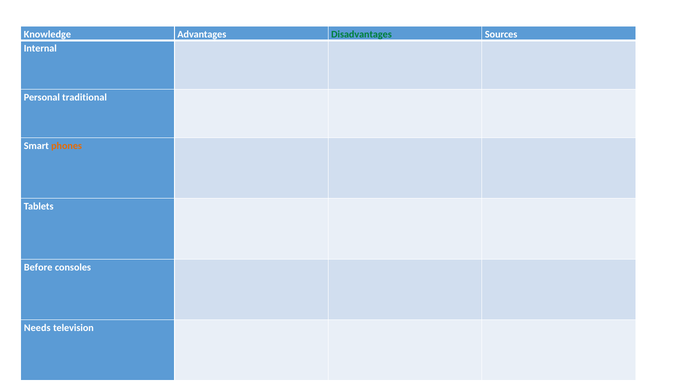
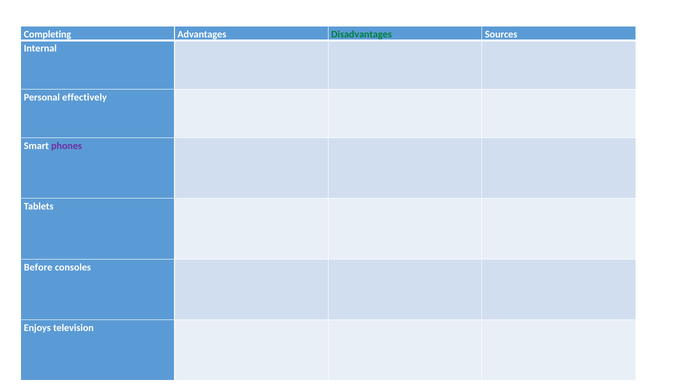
Knowledge: Knowledge -> Completing (48, 34)
traditional: traditional -> effectively (85, 97)
phones colour: orange -> purple (67, 146)
Needs: Needs -> Enjoys (37, 328)
